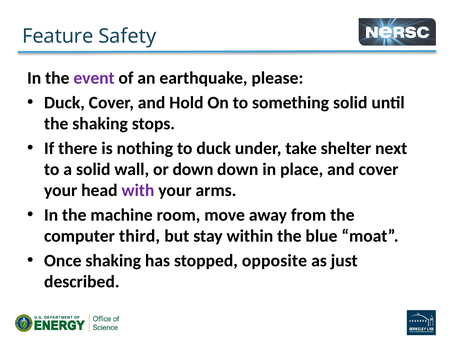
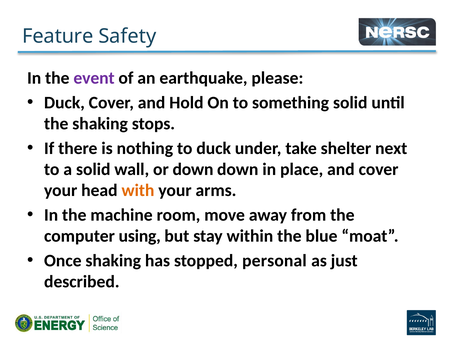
with colour: purple -> orange (138, 190)
third: third -> using (140, 236)
opposite: opposite -> personal (274, 261)
